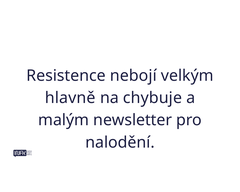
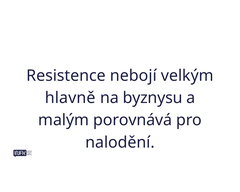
chybuje: chybuje -> byznysu (153, 98)
newsletter: newsletter -> porovnává (133, 120)
